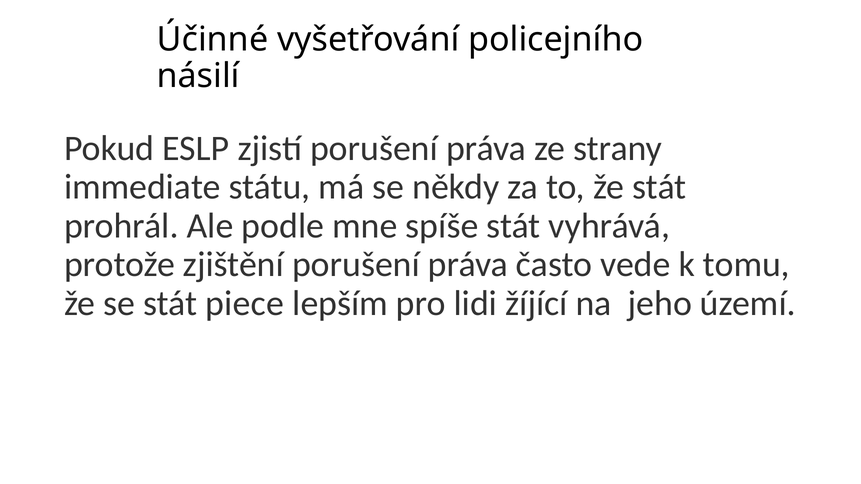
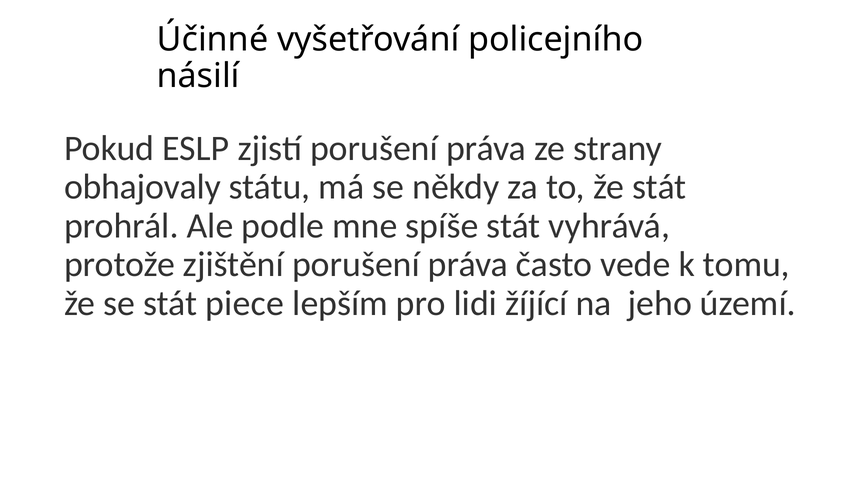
immediate: immediate -> obhajovaly (142, 187)
